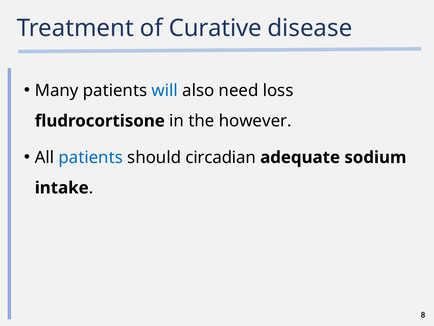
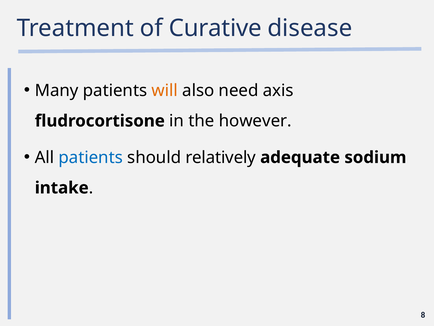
will colour: blue -> orange (165, 90)
loss: loss -> axis (278, 90)
circadian: circadian -> relatively (221, 157)
